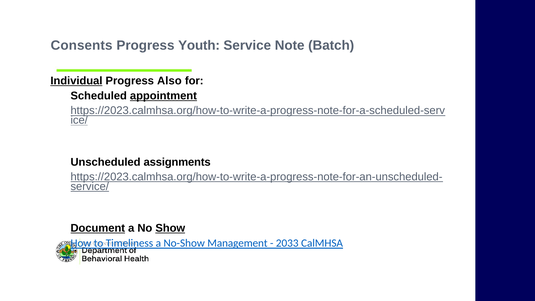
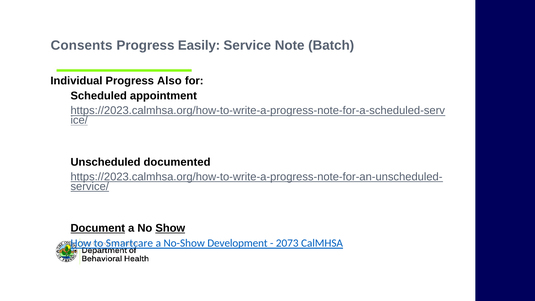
Youth: Youth -> Easily (199, 45)
Individual underline: present -> none (76, 81)
appointment underline: present -> none (163, 96)
assignments: assignments -> documented (177, 162)
Timeliness: Timeliness -> Smartcare (129, 243)
Management: Management -> Development (237, 243)
2033: 2033 -> 2073 (287, 243)
